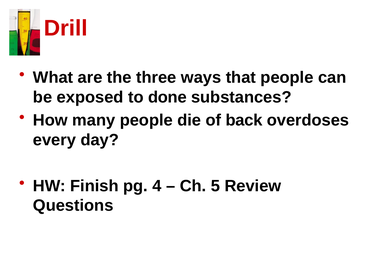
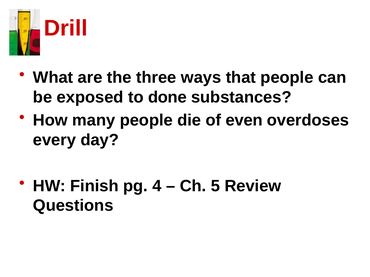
back: back -> even (244, 120)
